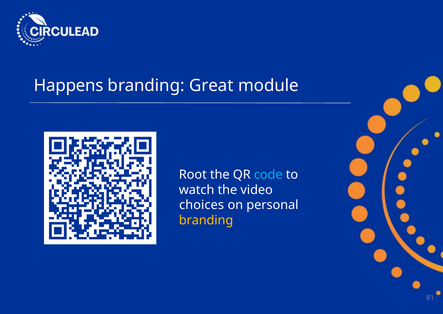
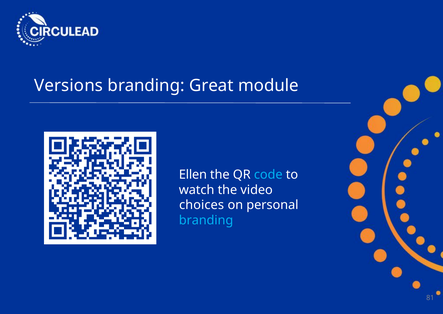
Happens: Happens -> Versions (69, 85)
Root: Root -> Ellen (193, 174)
branding colour: yellow -> light blue (206, 220)
